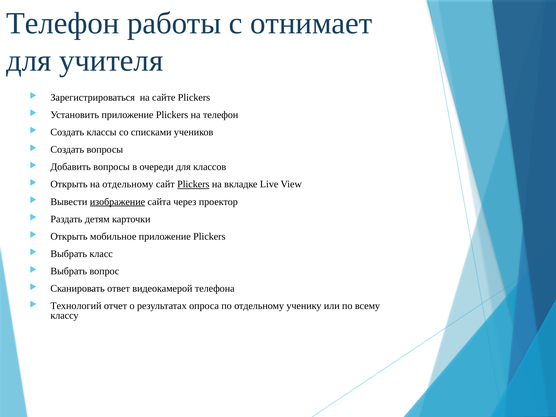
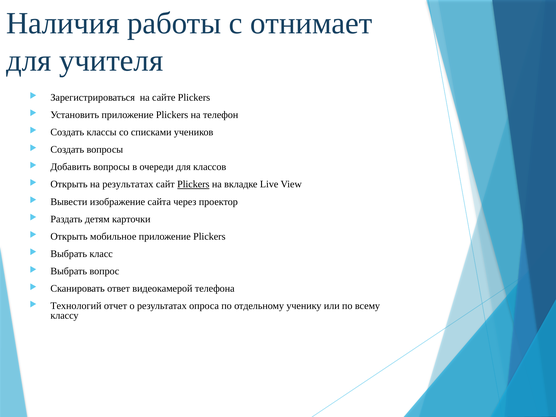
Телефон: Телефон -> Наличия (63, 23)
на отдельному: отдельному -> результатах (128, 184)
изображение underline: present -> none (117, 202)
